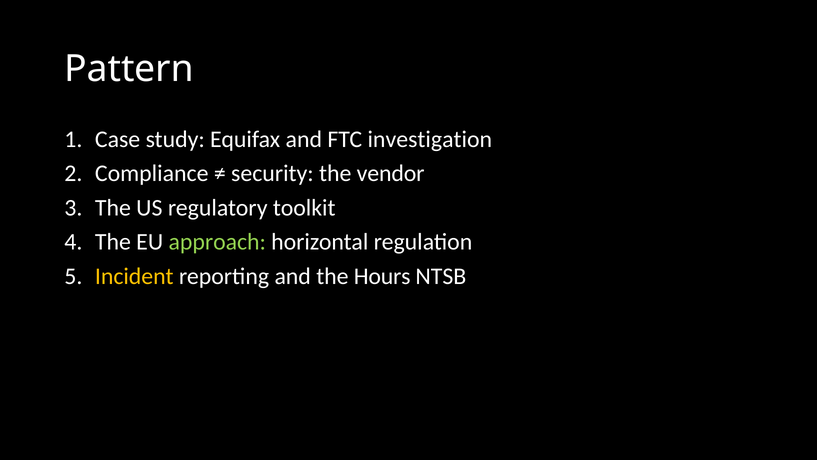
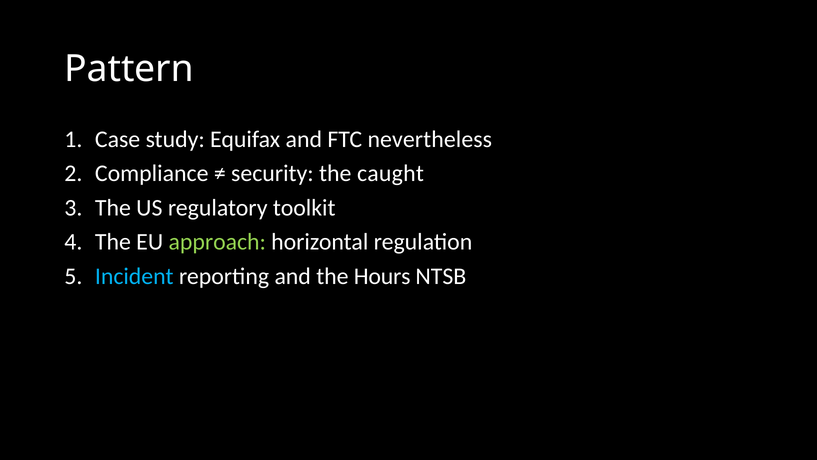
investigation: investigation -> nevertheless (430, 139)
vendor: vendor -> caught (390, 173)
Incident colour: yellow -> light blue (134, 276)
